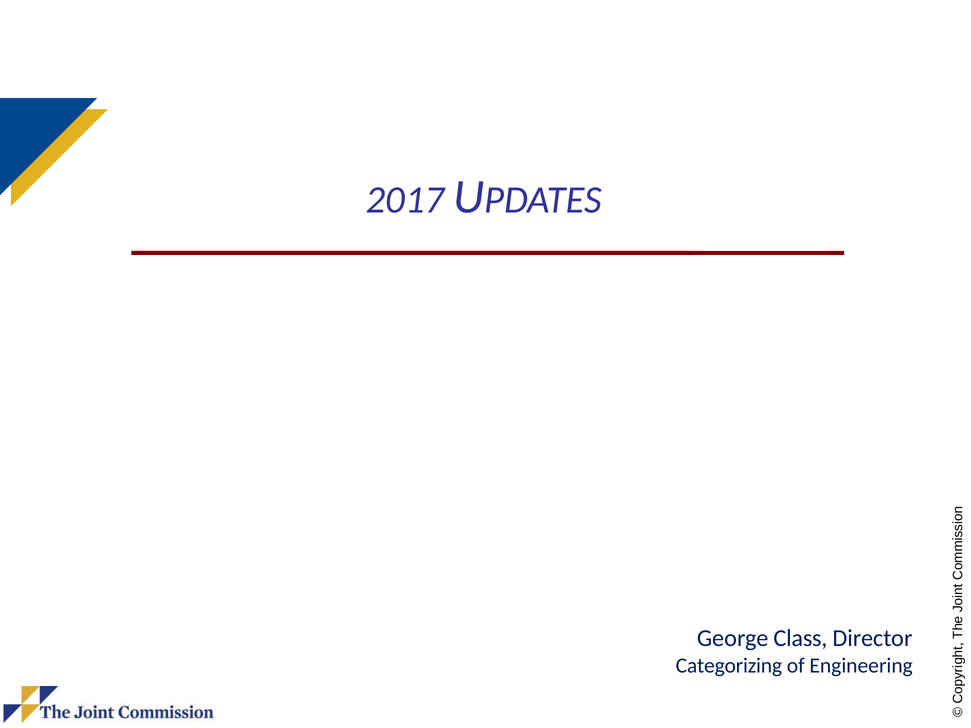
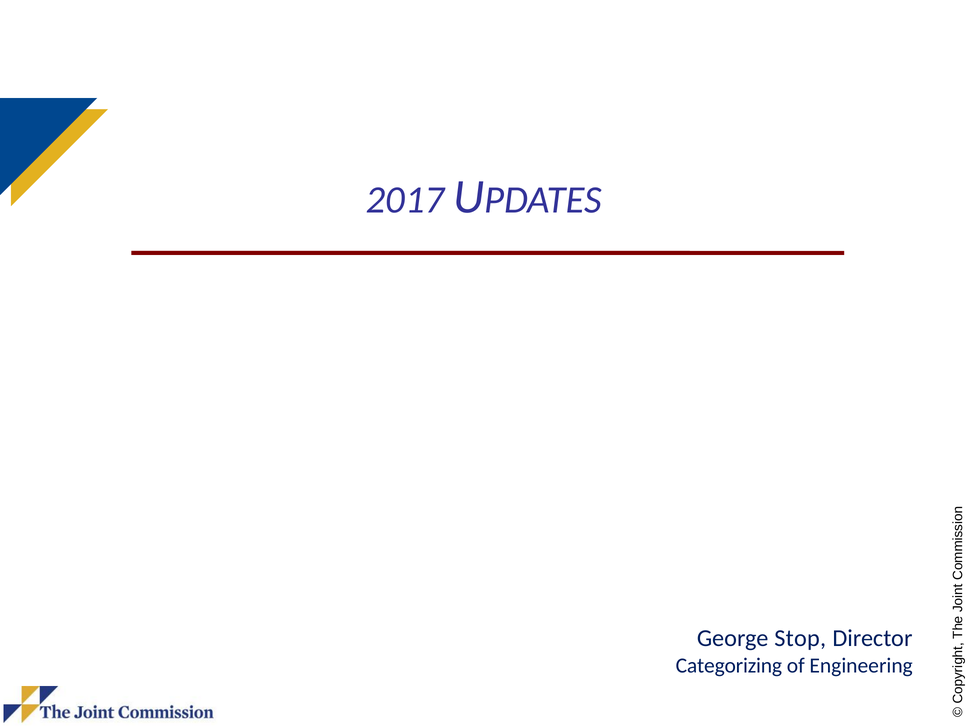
Class: Class -> Stop (800, 638)
